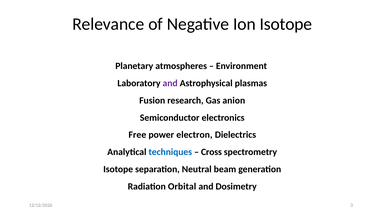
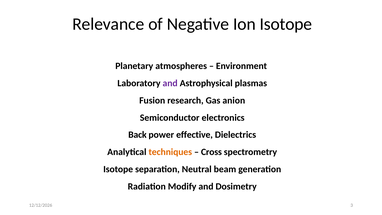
Free: Free -> Back (137, 135)
electron: electron -> effective (195, 135)
techniques colour: blue -> orange (170, 152)
Orbital: Orbital -> Modify (182, 186)
